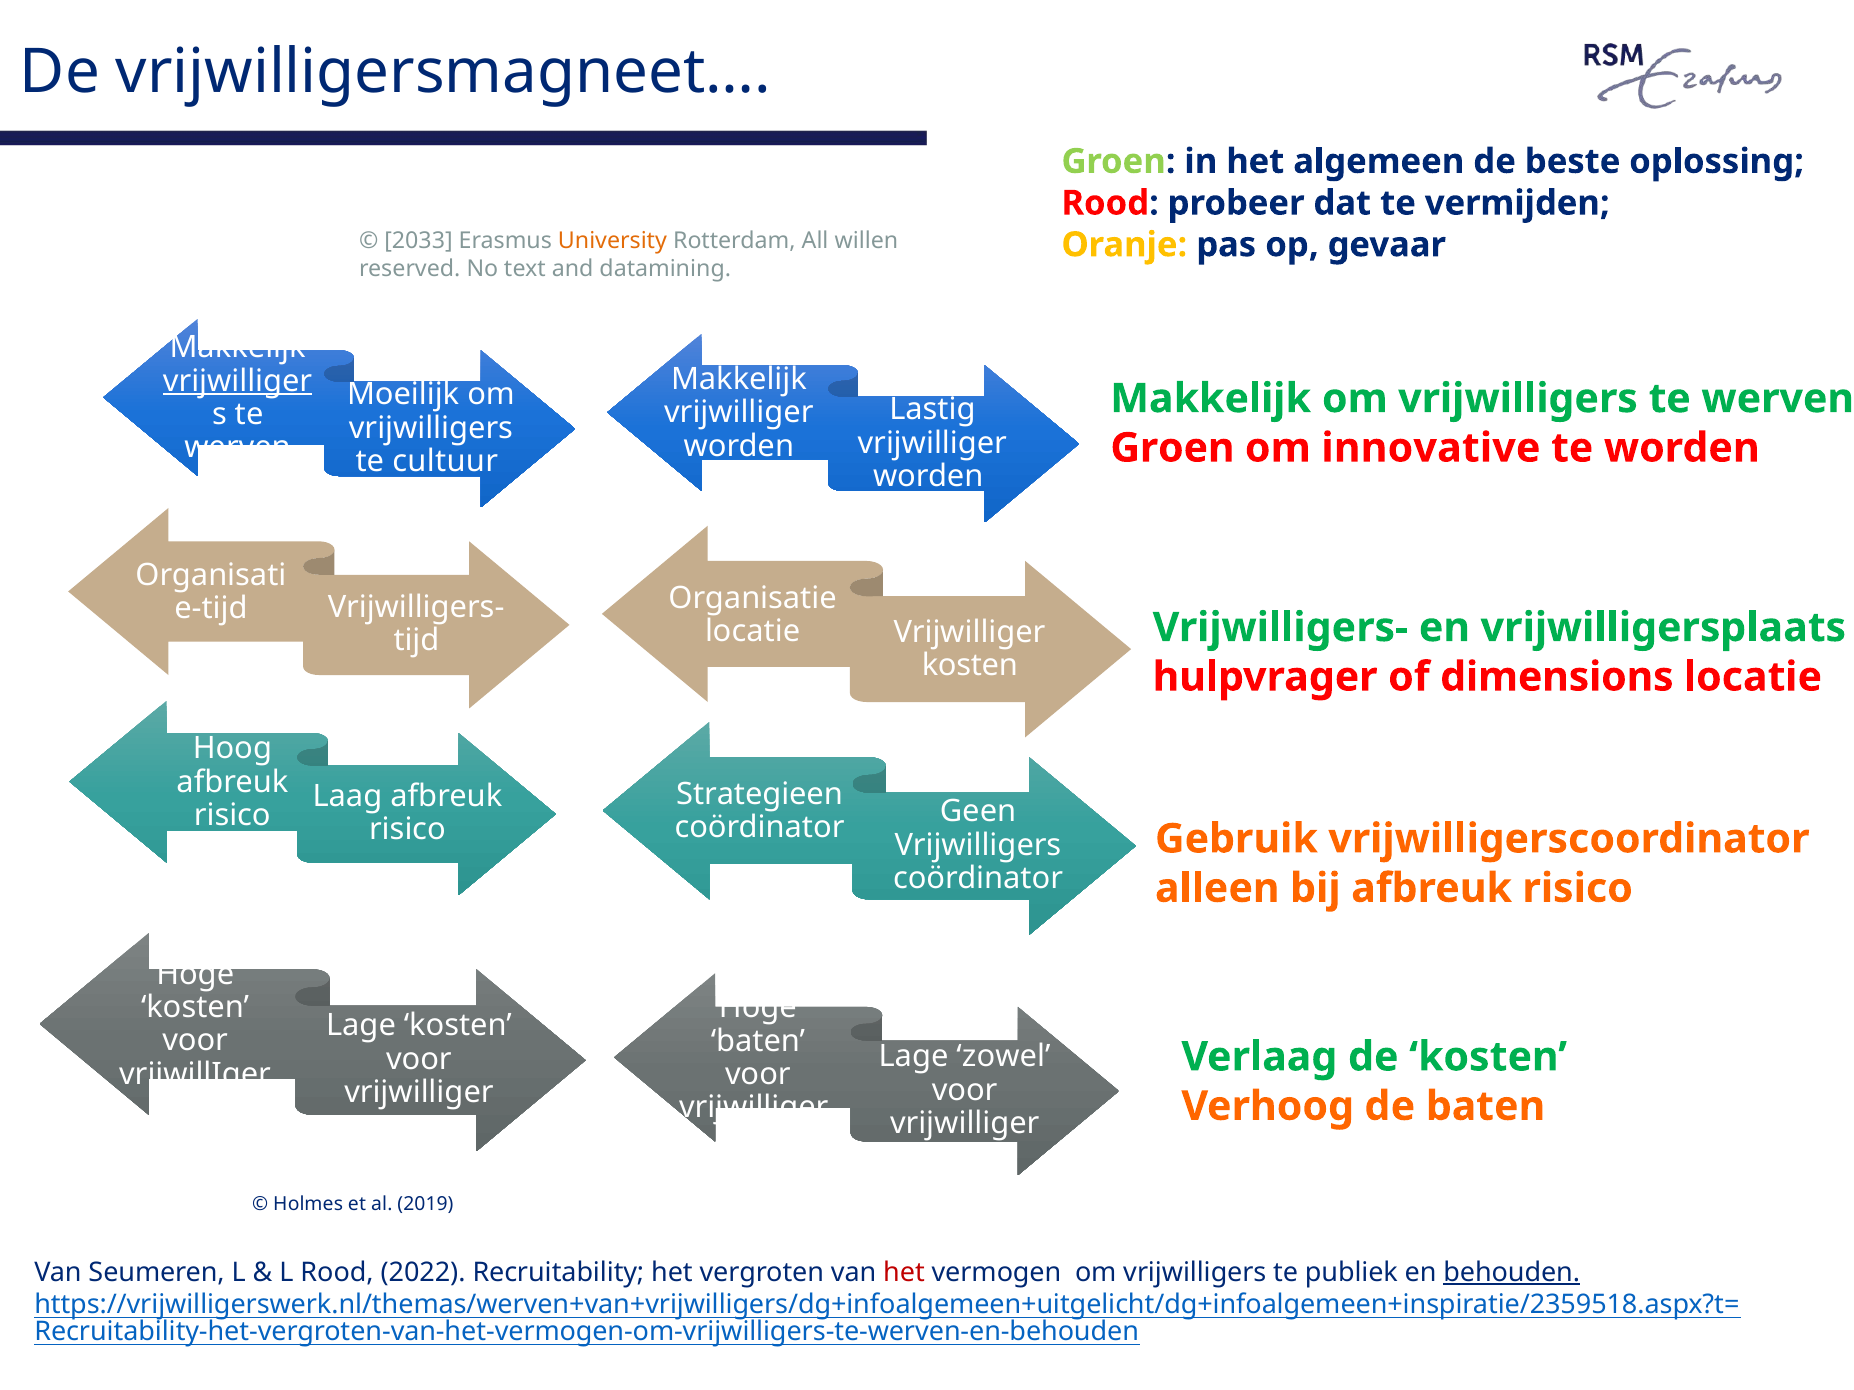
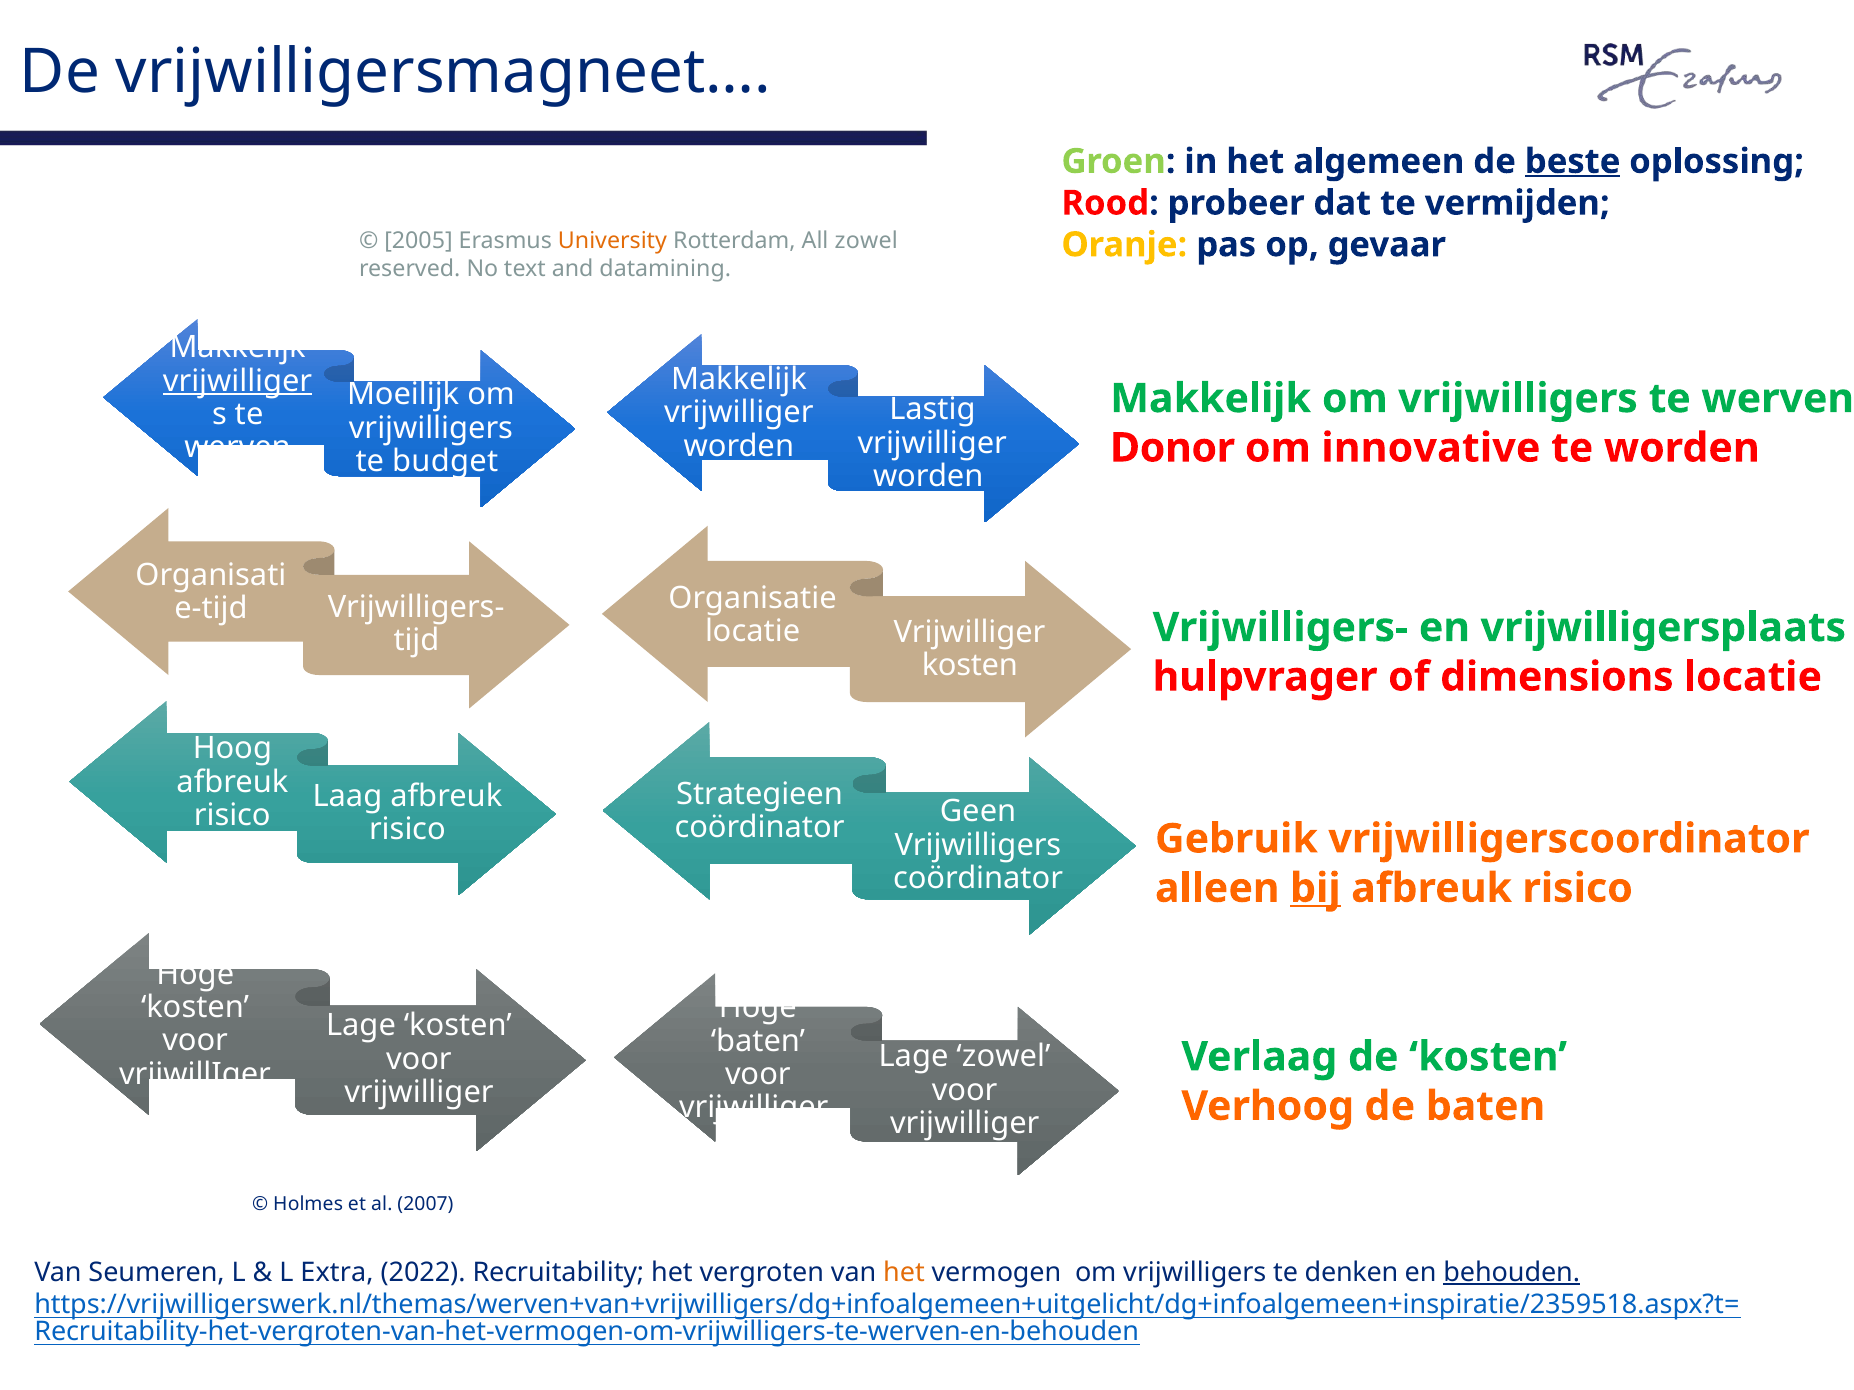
beste underline: none -> present (1573, 162)
2033: 2033 -> 2005 (418, 241)
All willen: willen -> zowel (866, 241)
Groen: Groen -> Donor (1173, 448)
cultuur: cultuur -> budget (445, 461)
bij underline: none -> present (1315, 889)
2019: 2019 -> 2007 (426, 1205)
L Rood: Rood -> Extra (337, 1273)
het colour: red -> orange (904, 1273)
publiek: publiek -> denken (1351, 1273)
